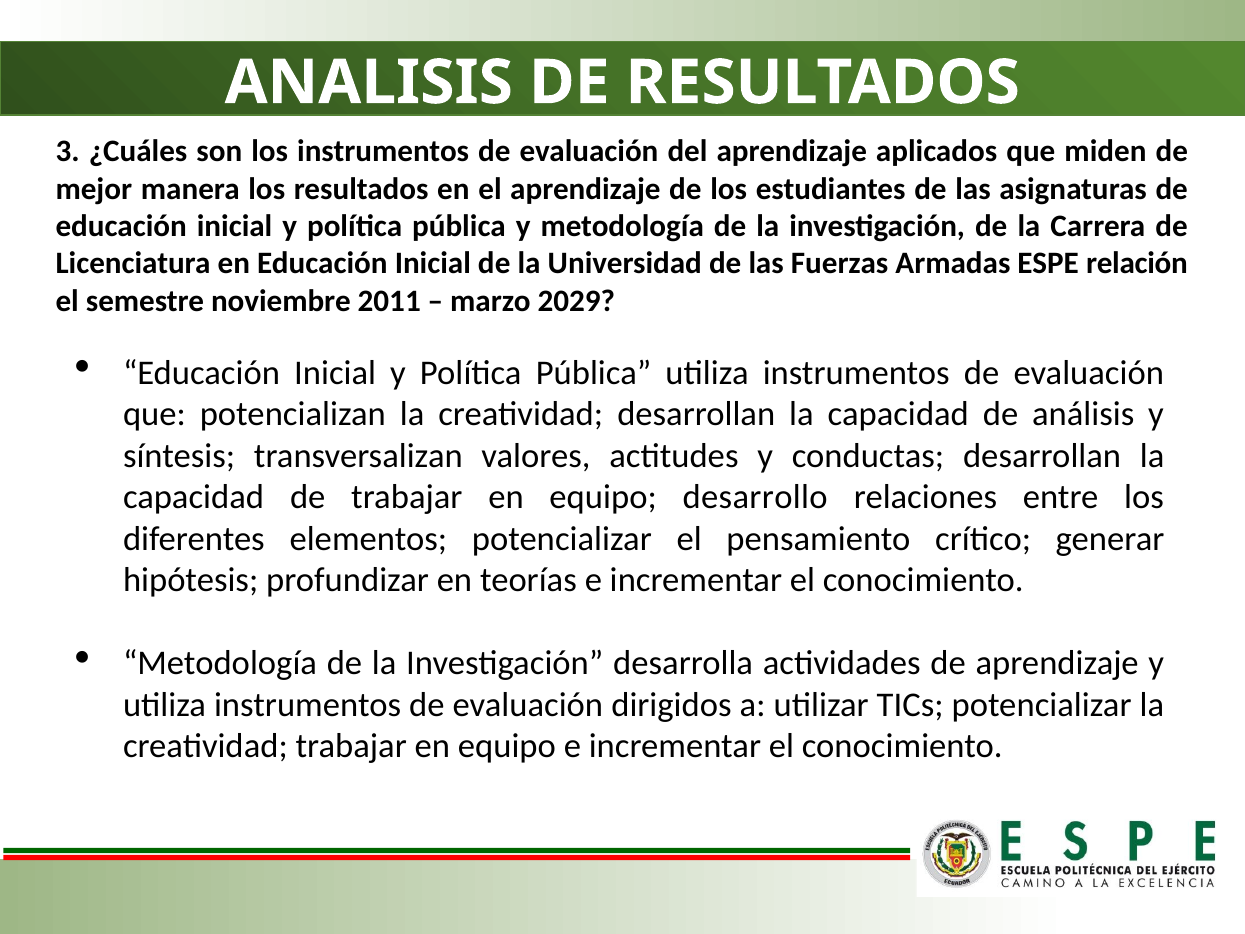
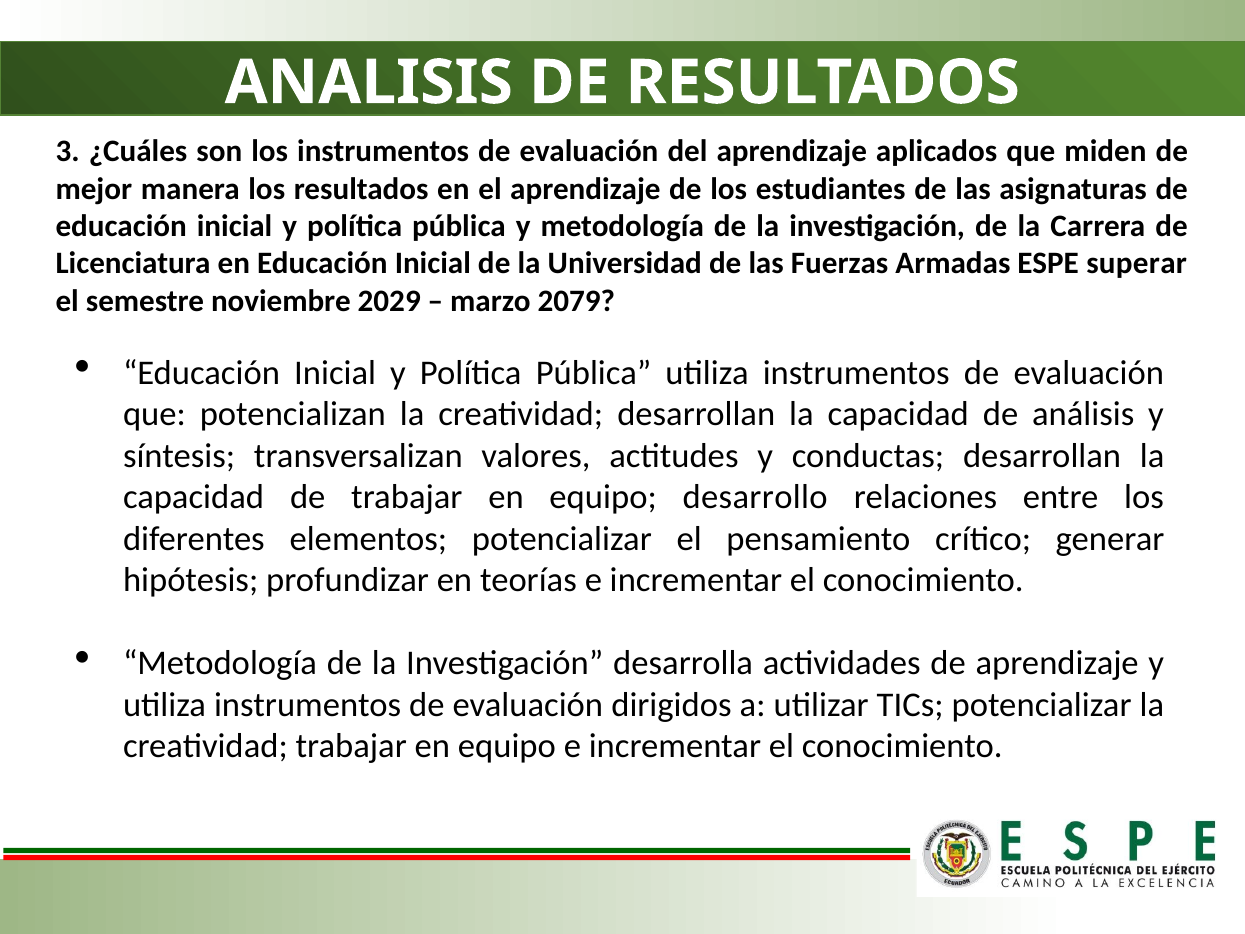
relación: relación -> superar (1137, 263)
2011: 2011 -> 2029 (389, 301)
2029: 2029 -> 2079 (576, 301)
